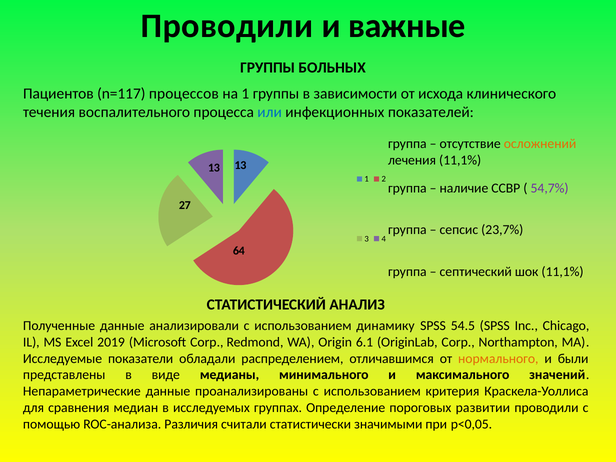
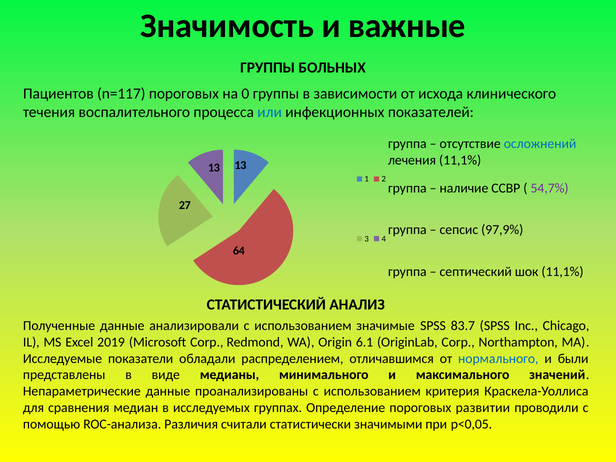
Проводили: Проводили -> Значимость (227, 26)
n=117 процессов: процессов -> пороговых (184, 94)
на 1: 1 -> 0 (245, 94)
осложнений colour: orange -> blue (540, 144)
23,7%: 23,7% -> 97,9% (502, 230)
динамику: динамику -> значимые (386, 326)
54.5: 54.5 -> 83.7 (463, 326)
нормального colour: orange -> blue (498, 358)
